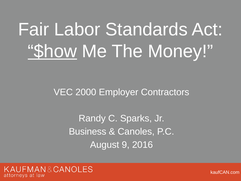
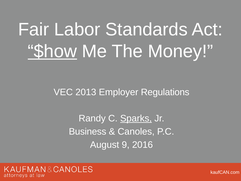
2000: 2000 -> 2013 (86, 92)
Contractors: Contractors -> Regulations (165, 92)
Sparks underline: none -> present (136, 118)
